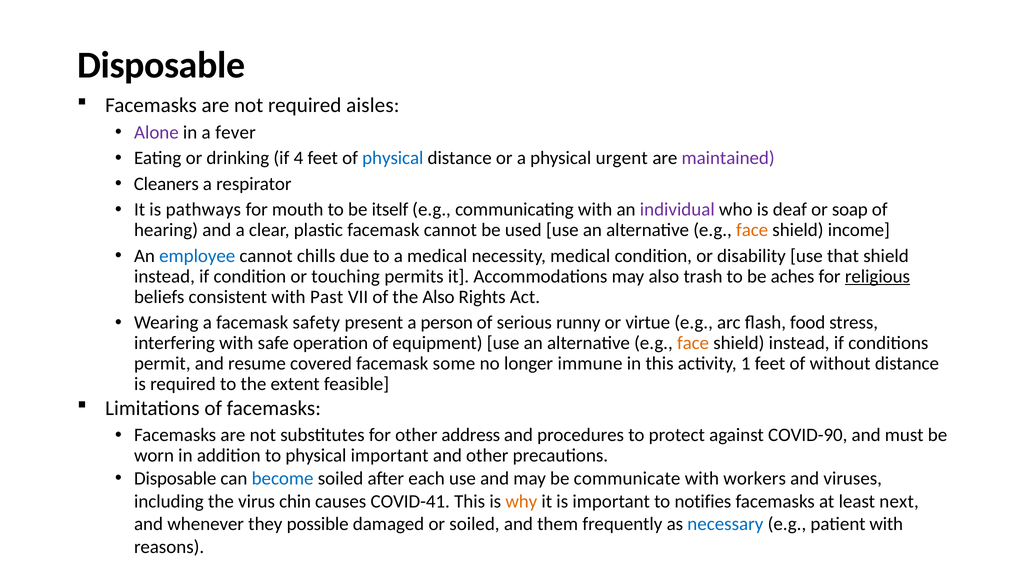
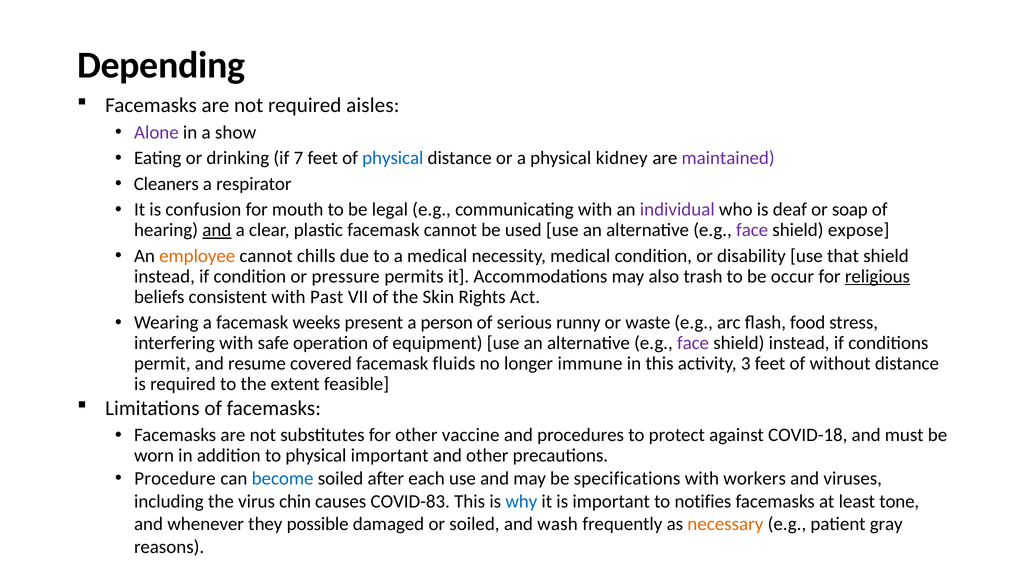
Disposable: Disposable -> Depending (161, 65)
fever: fever -> show (236, 132)
4: 4 -> 7 (298, 158)
urgent: urgent -> kidney (622, 158)
pathways: pathways -> confusion (203, 210)
itself: itself -> legal (390, 210)
and underline: none -> present (217, 230)
face colour: orange -> purple (752, 230)
income: income -> expose (859, 230)
employee colour: blue -> orange (197, 256)
touching: touching -> pressure (346, 276)
aches: aches -> occur (792, 276)
the Also: Also -> Skin (438, 297)
safety: safety -> weeks (317, 323)
virtue: virtue -> waste (648, 323)
face colour: orange -> purple (693, 343)
some: some -> fluids (454, 364)
1: 1 -> 3 (746, 364)
address: address -> vaccine (471, 435)
COVID-90: COVID-90 -> COVID-18 (808, 435)
Disposable: Disposable -> Procedure (175, 479)
communicate: communicate -> specifications (627, 479)
COVID-41: COVID-41 -> COVID-83 (410, 502)
why colour: orange -> blue (521, 502)
next: next -> tone (899, 502)
them: them -> wash (557, 524)
necessary colour: blue -> orange (725, 524)
patient with: with -> gray (886, 524)
